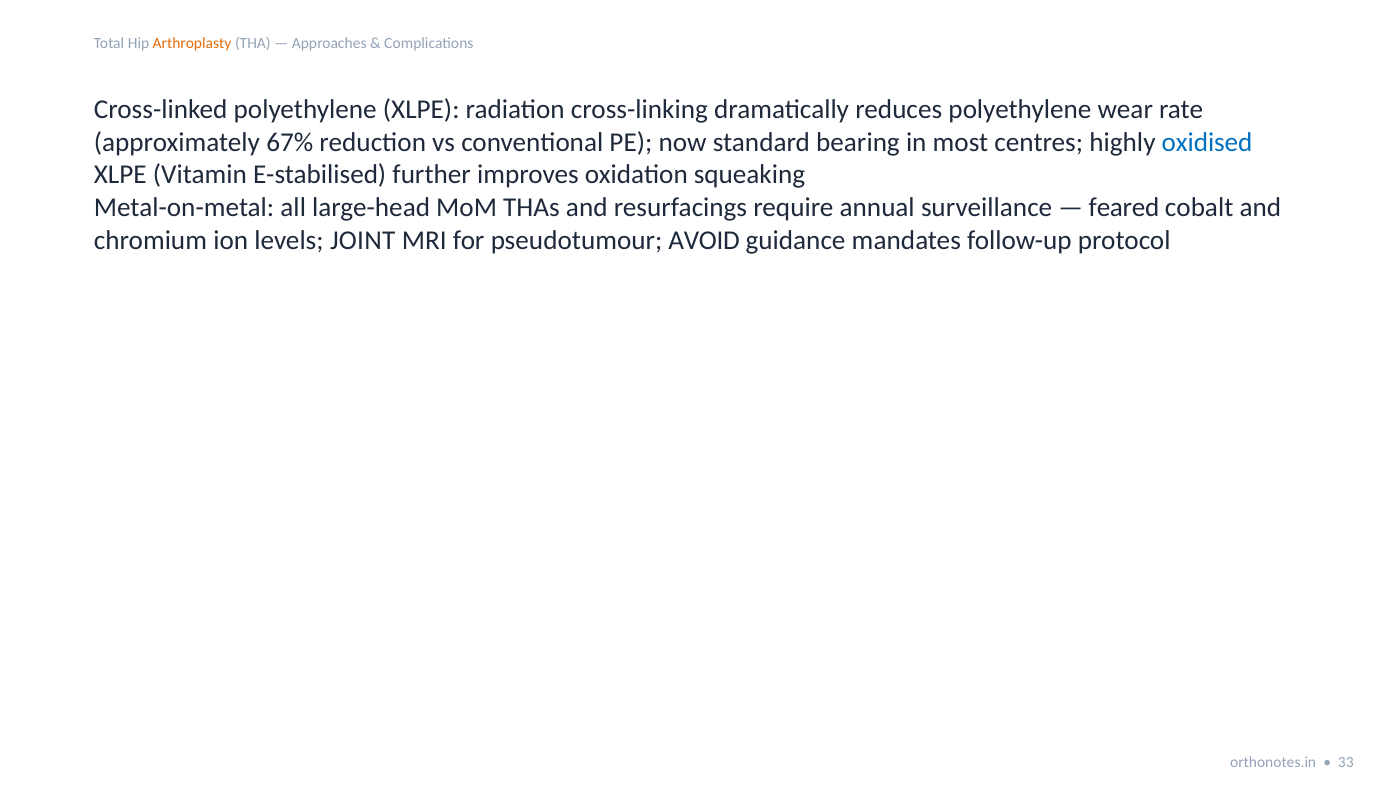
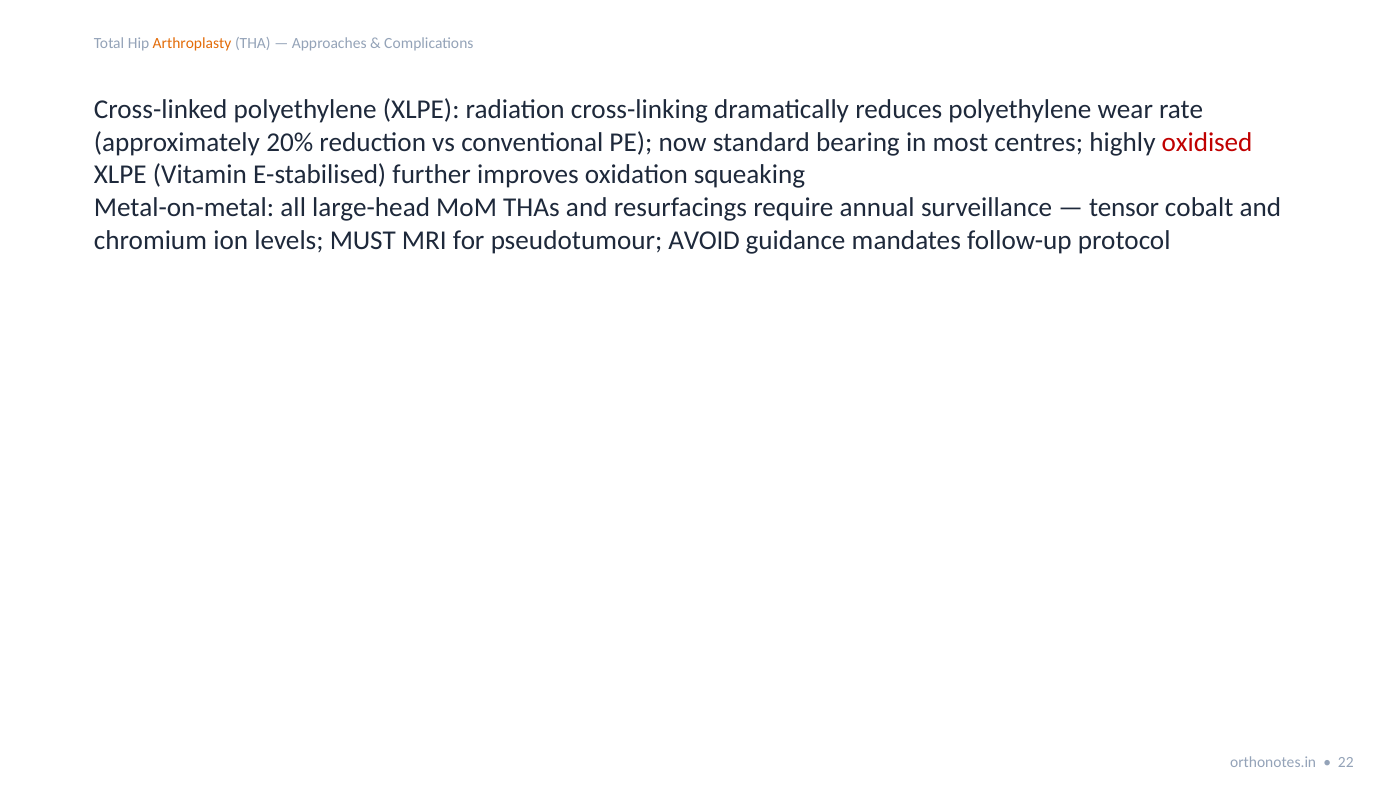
67%: 67% -> 20% (290, 142)
oxidised colour: blue -> red (1207, 142)
feared: feared -> tensor (1124, 207)
JOINT: JOINT -> MUST (363, 240)
33: 33 -> 22 (1346, 762)
